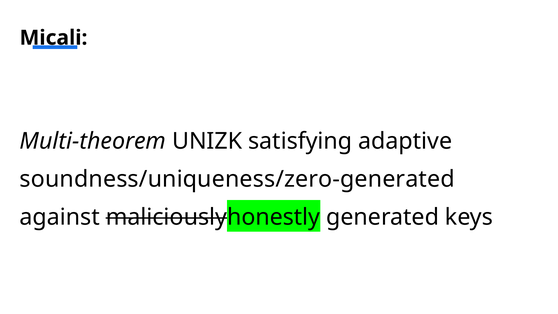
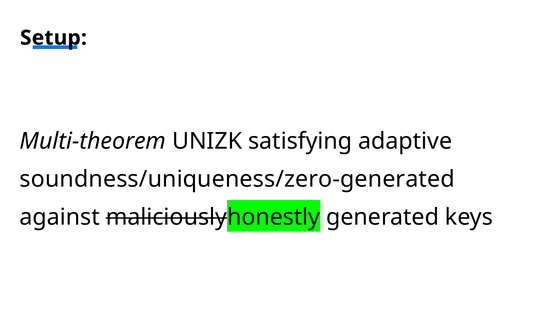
Micali: Micali -> Setup (53, 38)
